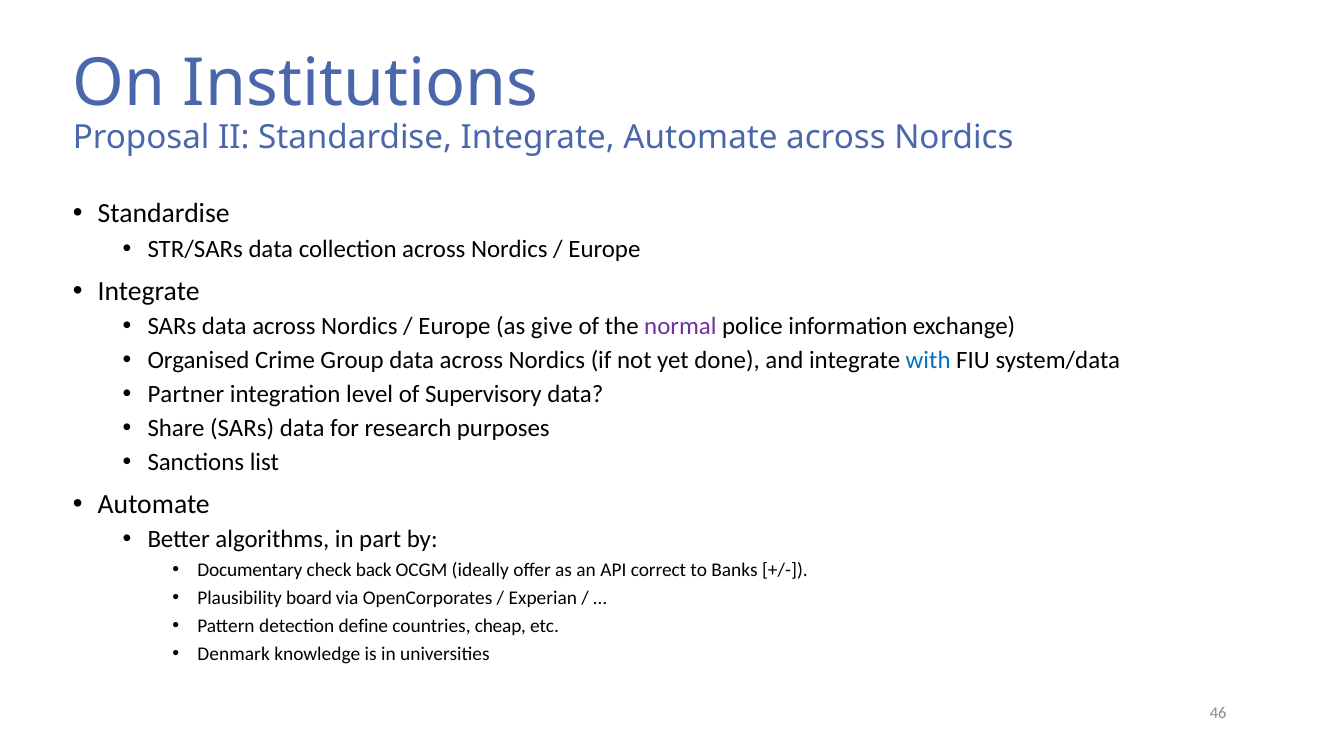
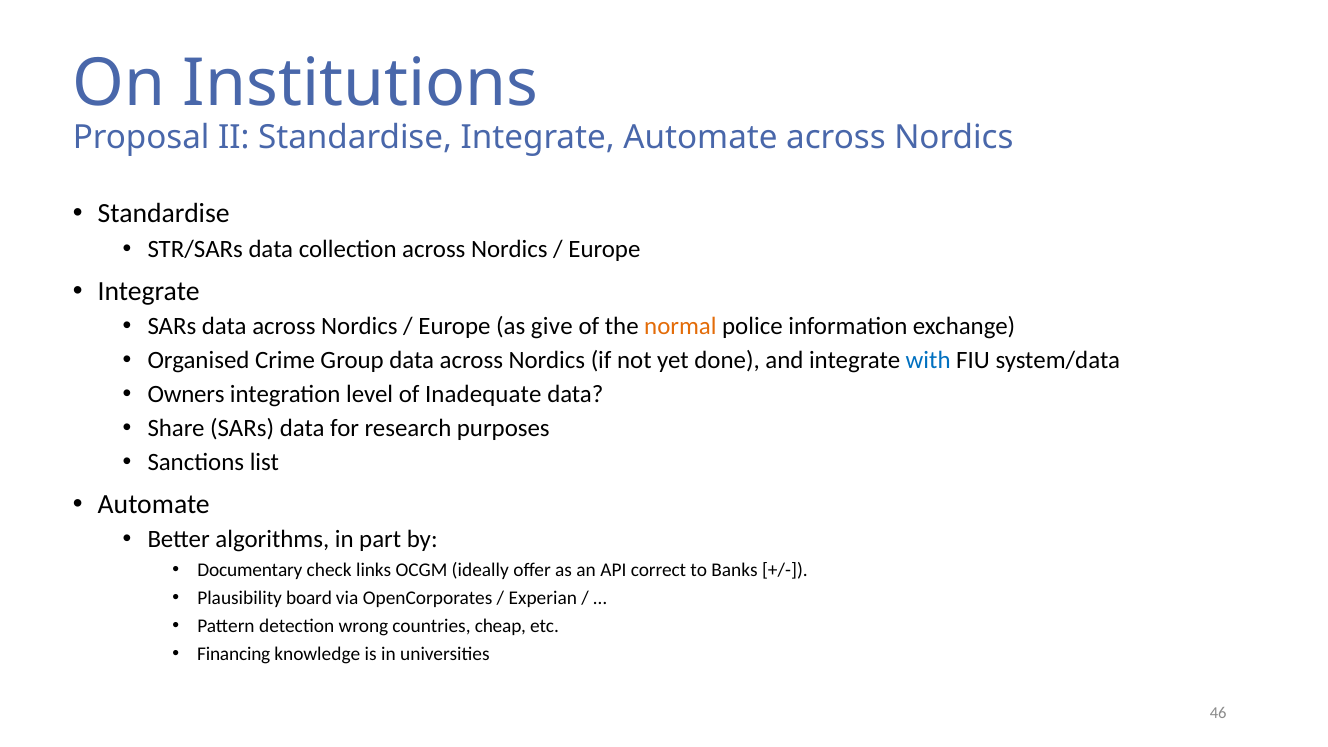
normal colour: purple -> orange (680, 327)
Partner: Partner -> Owners (186, 394)
Supervisory: Supervisory -> Inadequate (483, 394)
back: back -> links (374, 570)
define: define -> wrong (363, 626)
Denmark: Denmark -> Financing (234, 654)
